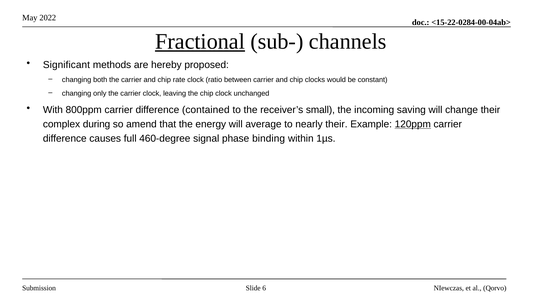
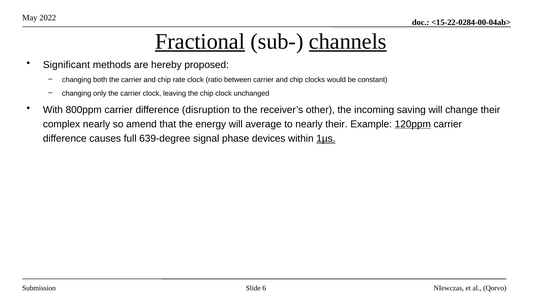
channels underline: none -> present (348, 42)
contained: contained -> disruption (206, 110)
small: small -> other (320, 110)
complex during: during -> nearly (96, 124)
460-degree: 460-degree -> 639-degree (165, 139)
binding: binding -> devices (269, 139)
1µs underline: none -> present (326, 139)
